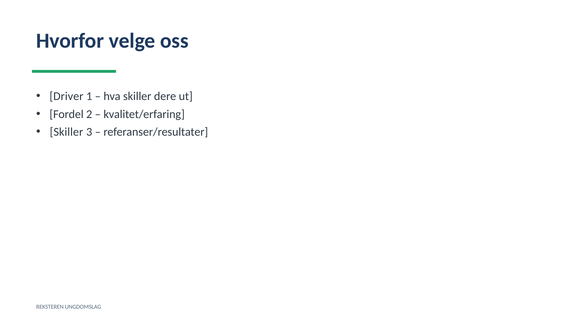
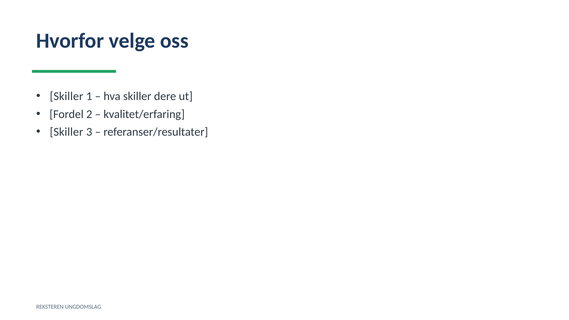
Driver: Driver -> Skiller (66, 96)
